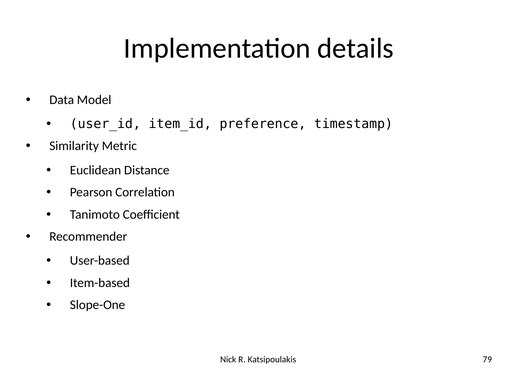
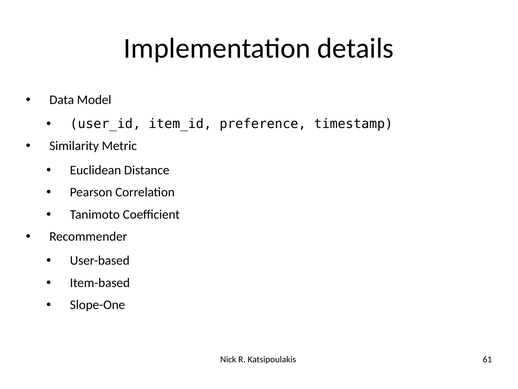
79: 79 -> 61 (487, 359)
